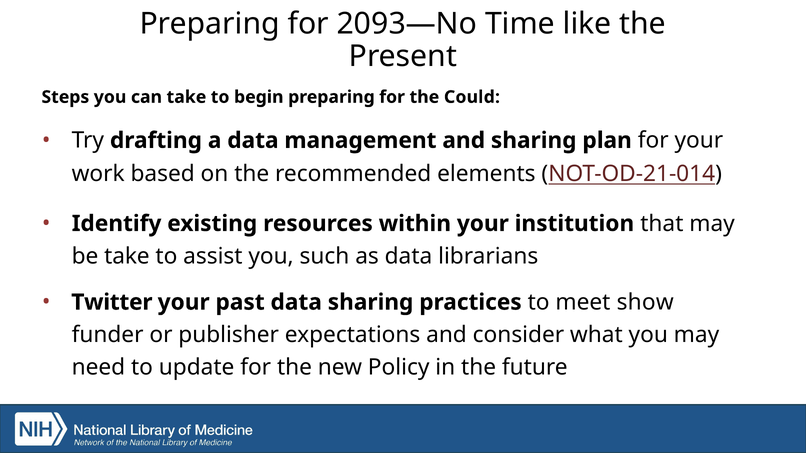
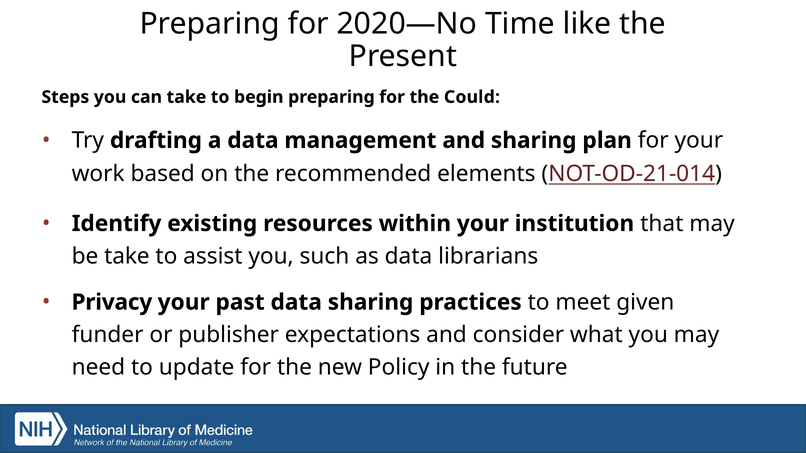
2093—No: 2093—No -> 2020—No (407, 24)
Twitter: Twitter -> Privacy (112, 302)
show: show -> given (645, 302)
